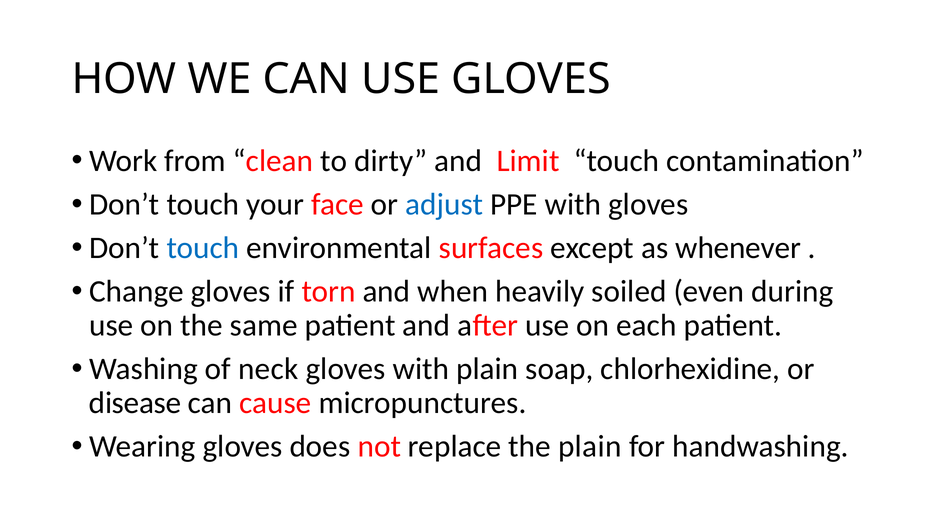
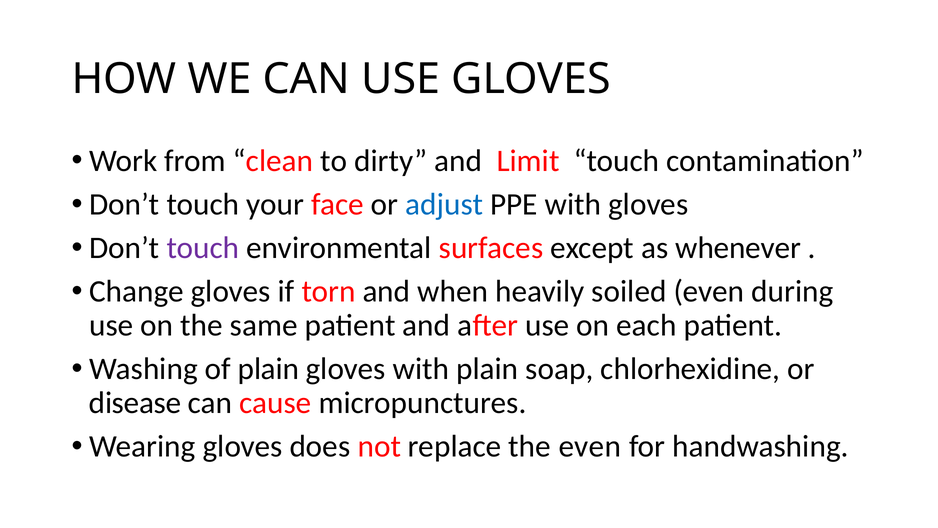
touch colour: blue -> purple (203, 248)
of neck: neck -> plain (268, 369)
the plain: plain -> even (590, 446)
